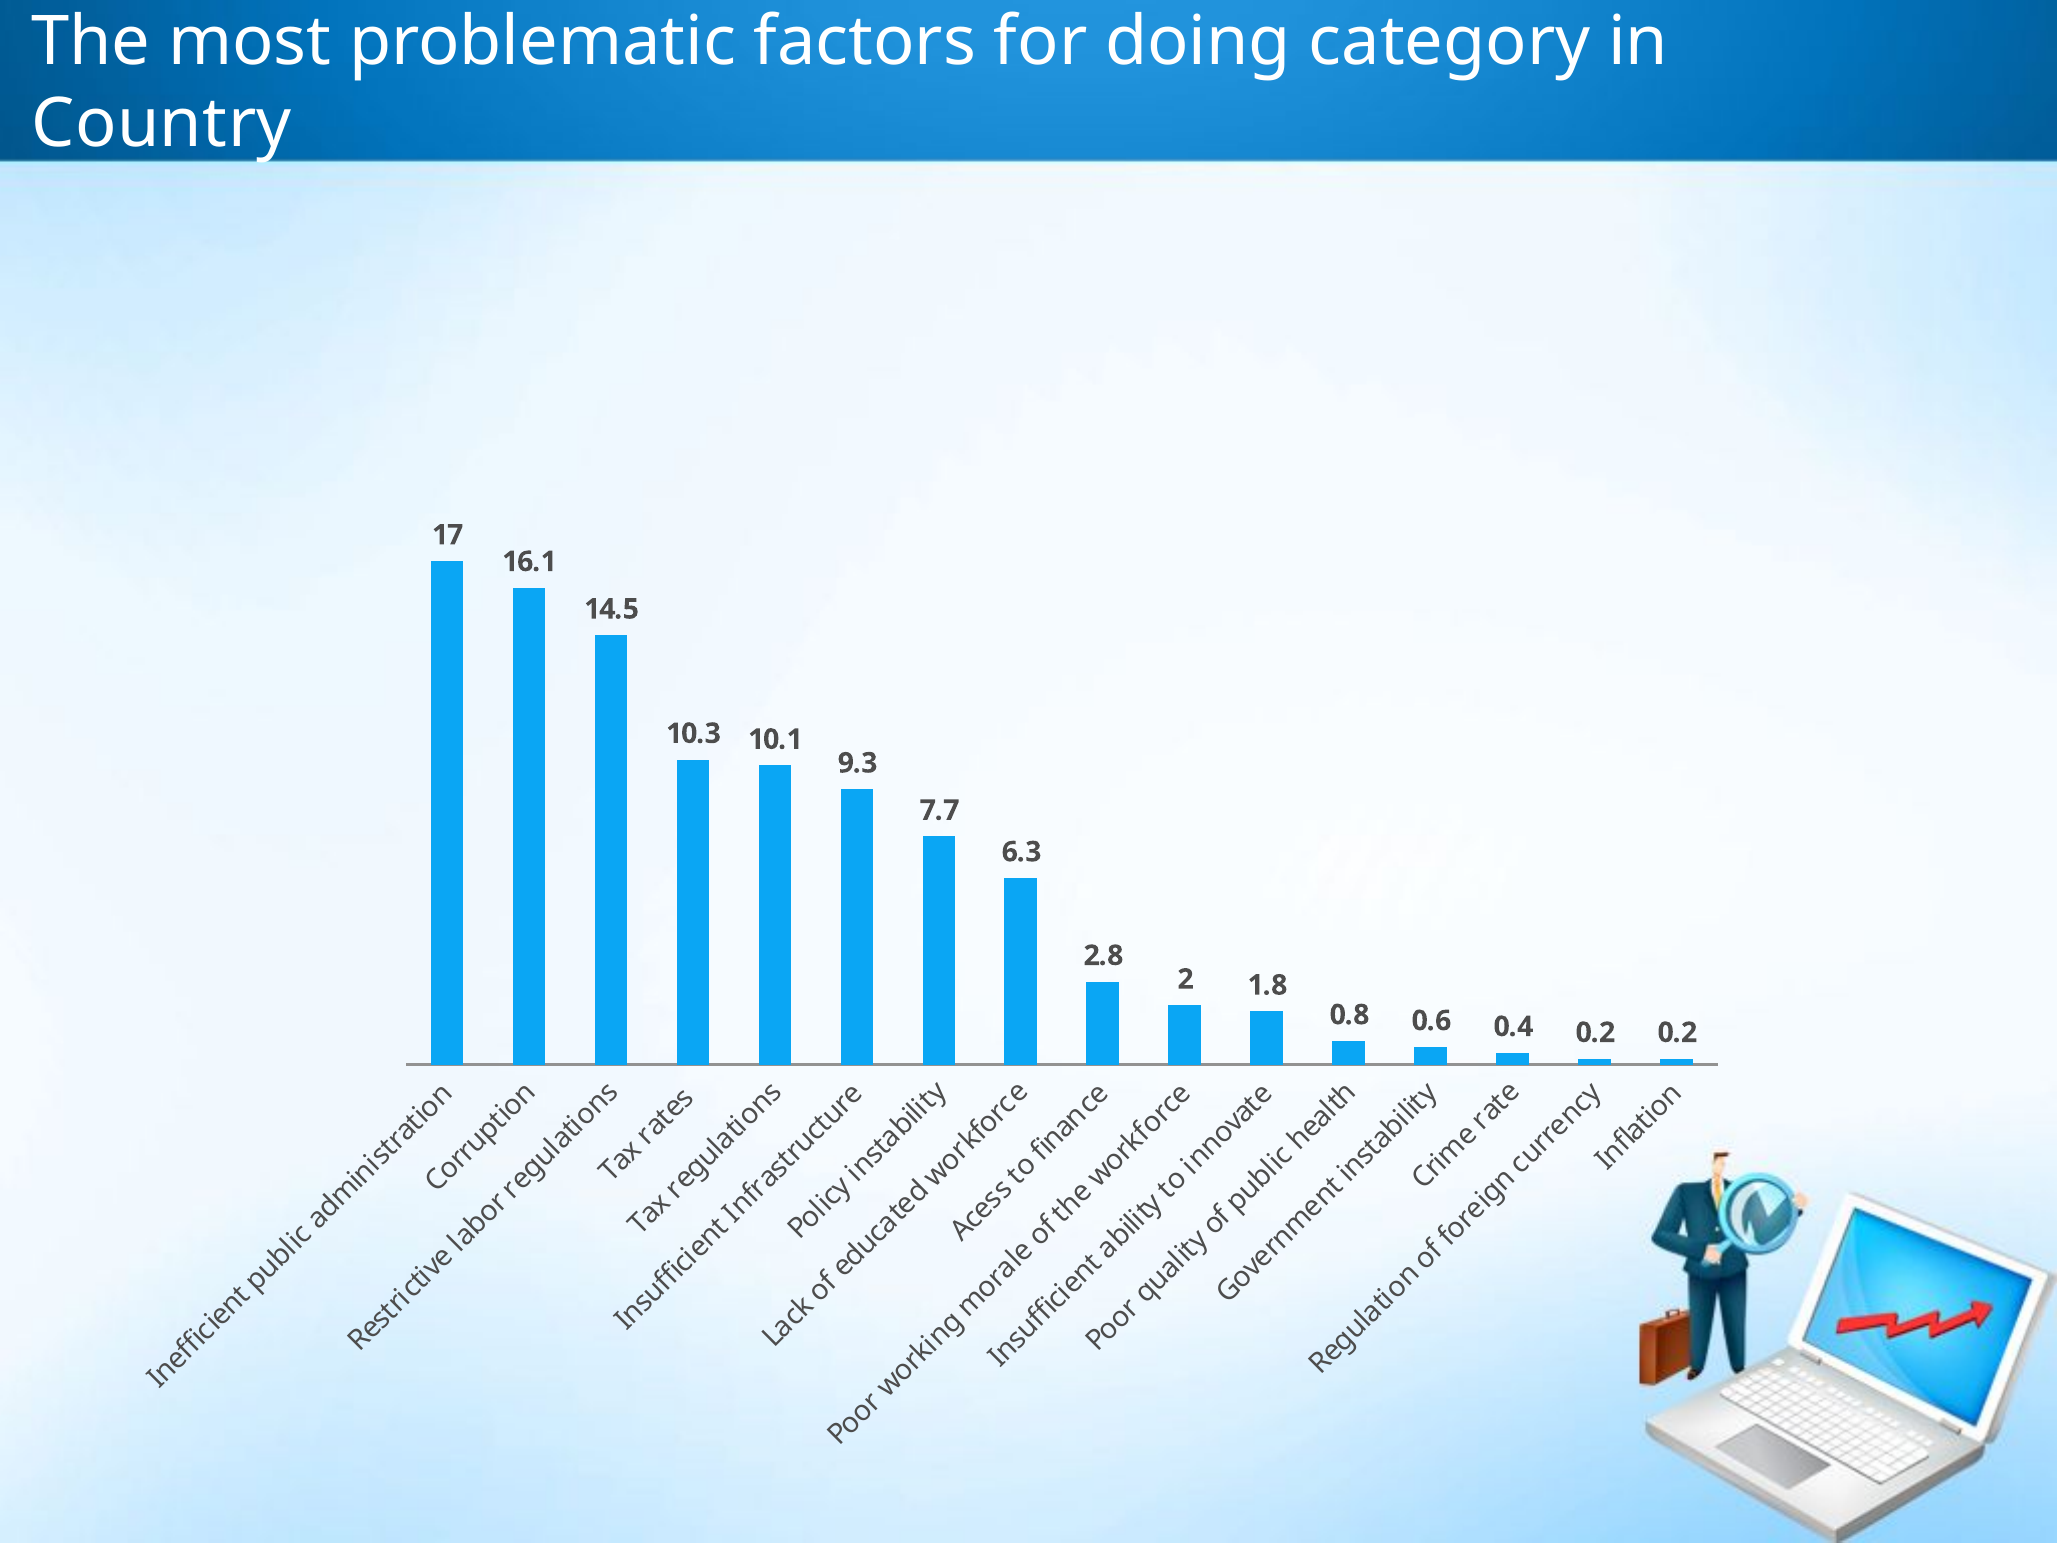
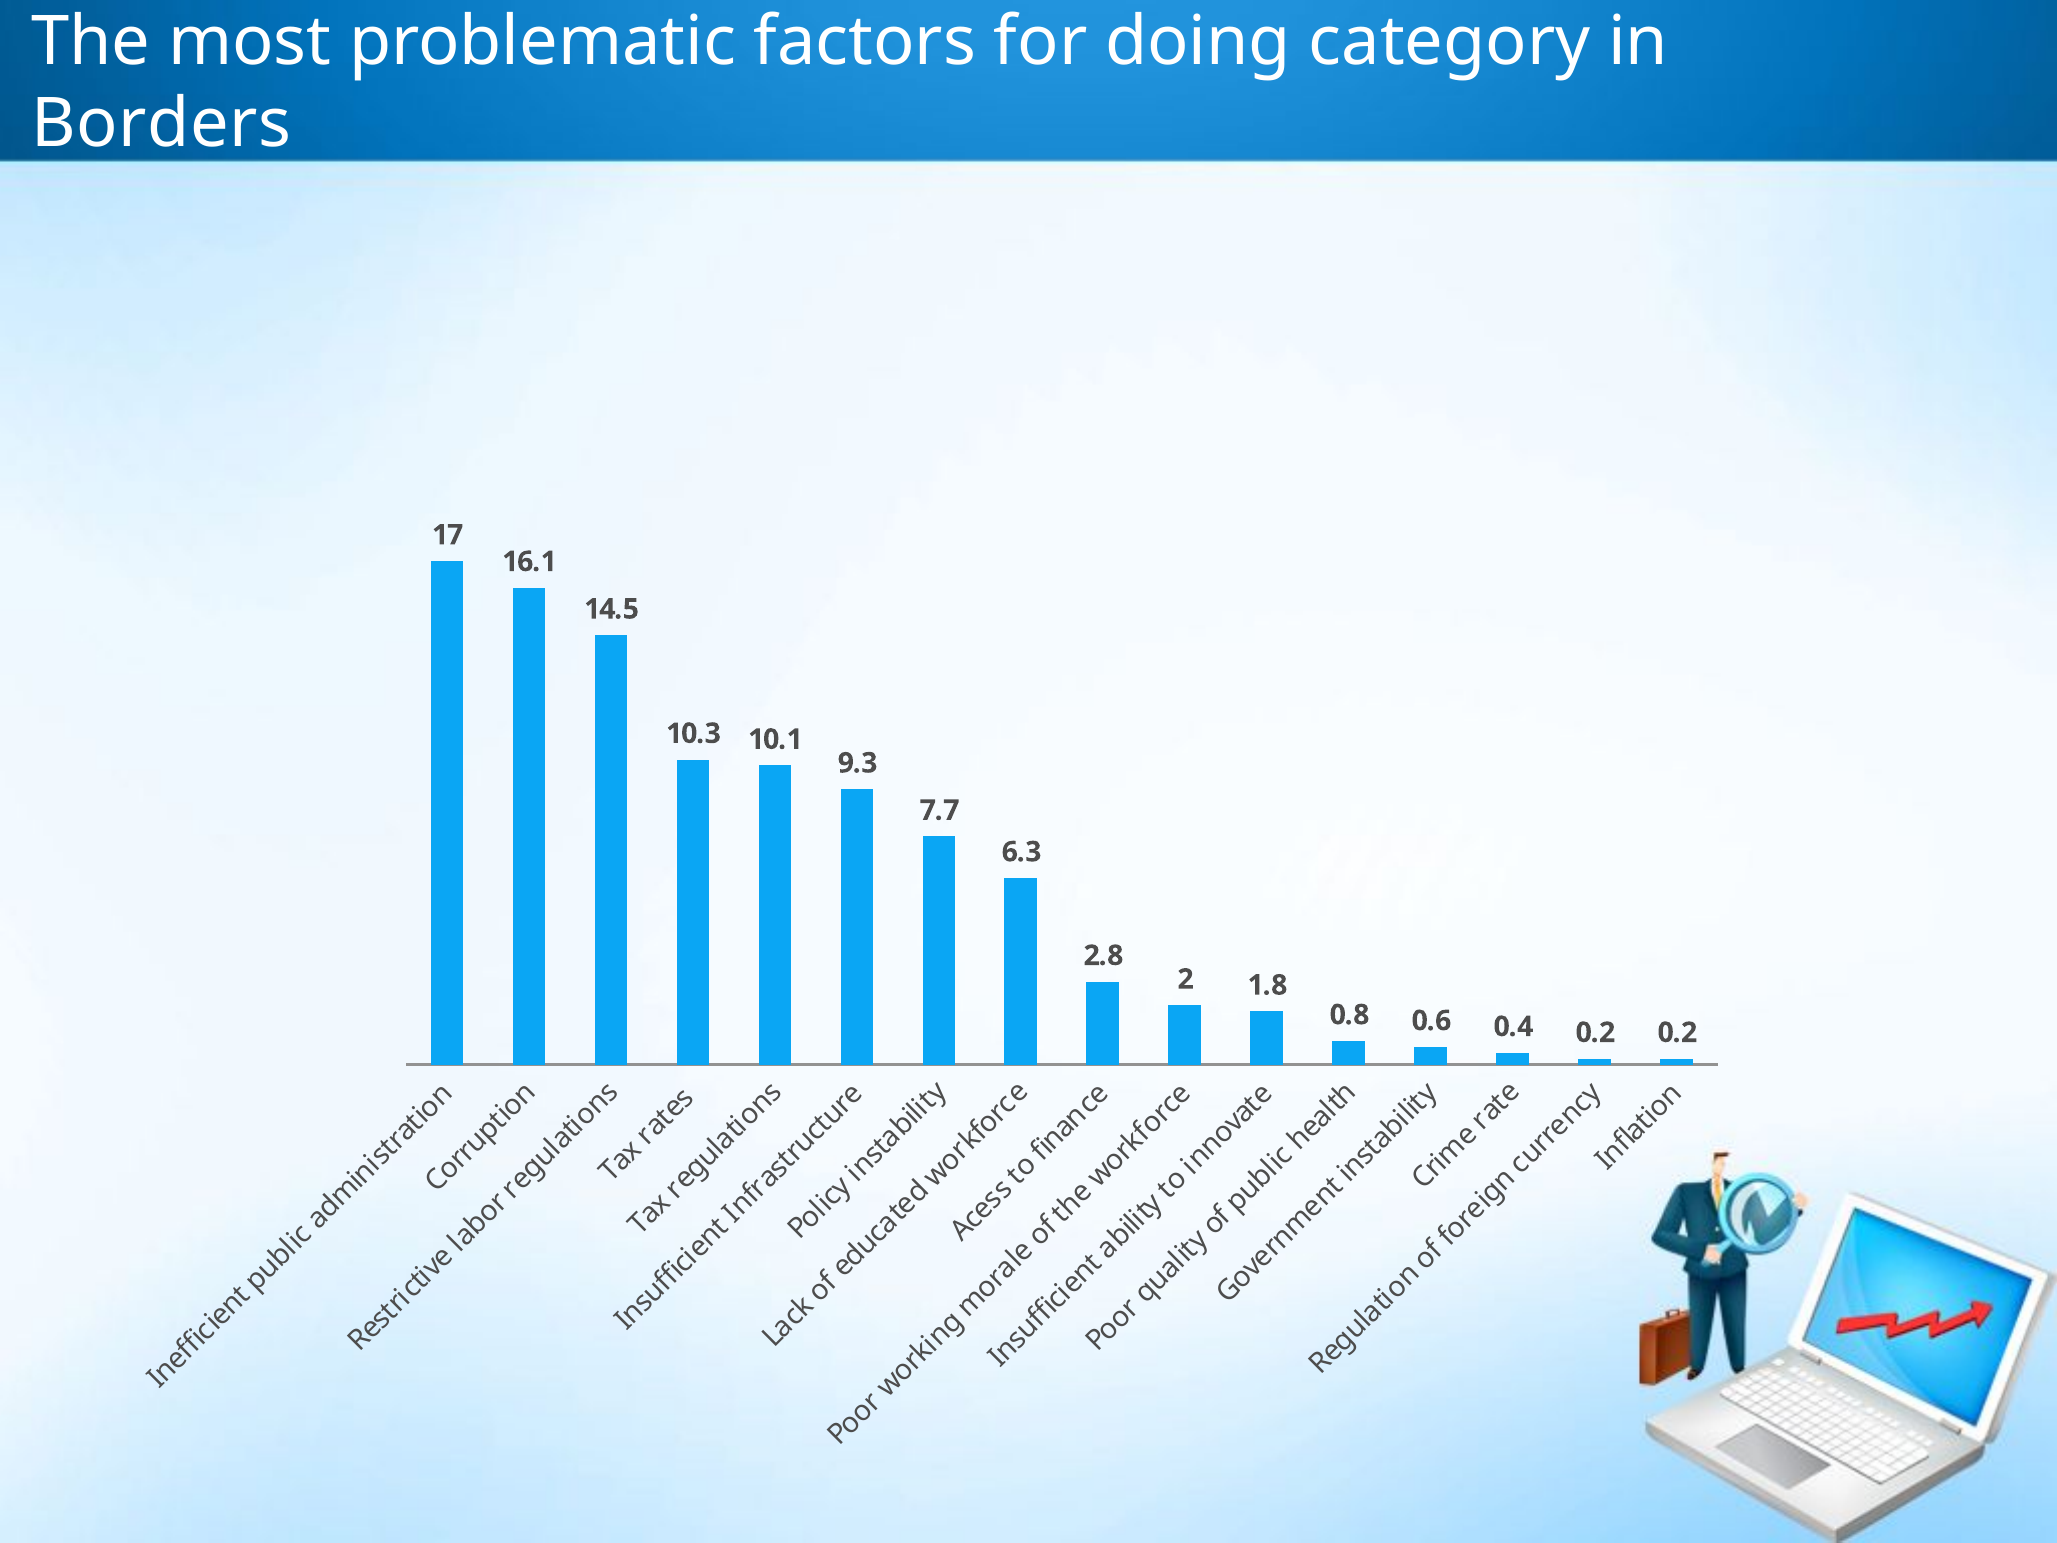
Country: Country -> Borders (162, 124)
